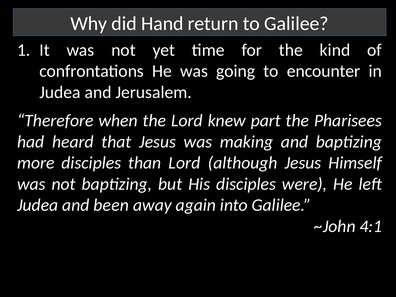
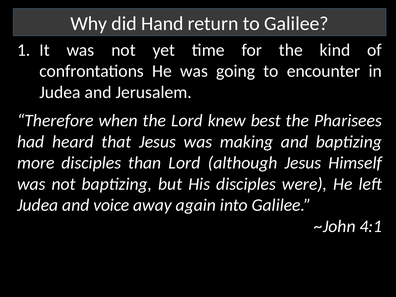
part: part -> best (266, 121)
been: been -> voice (111, 205)
